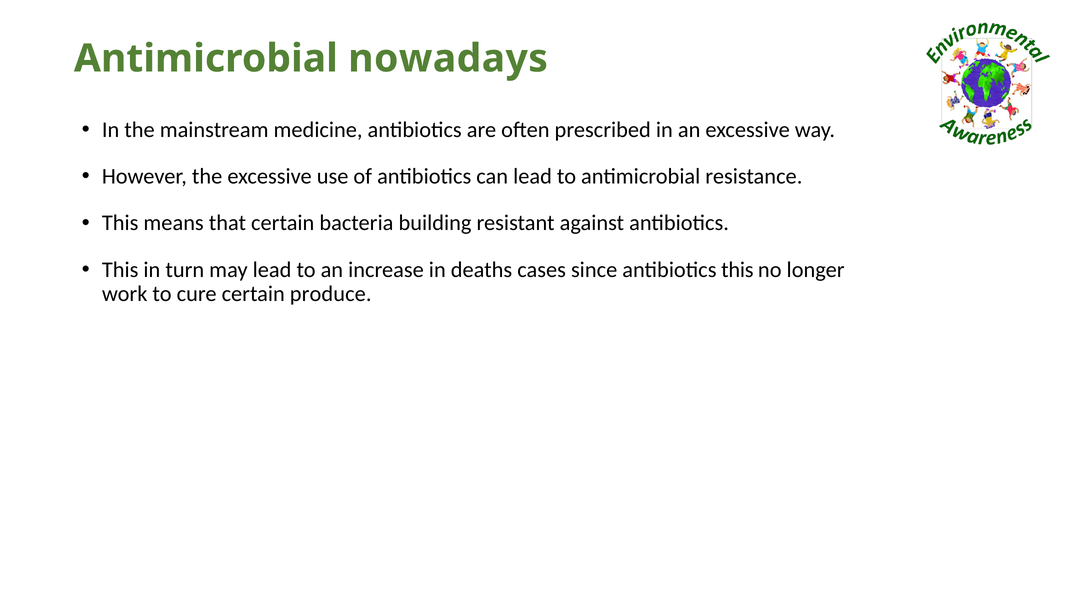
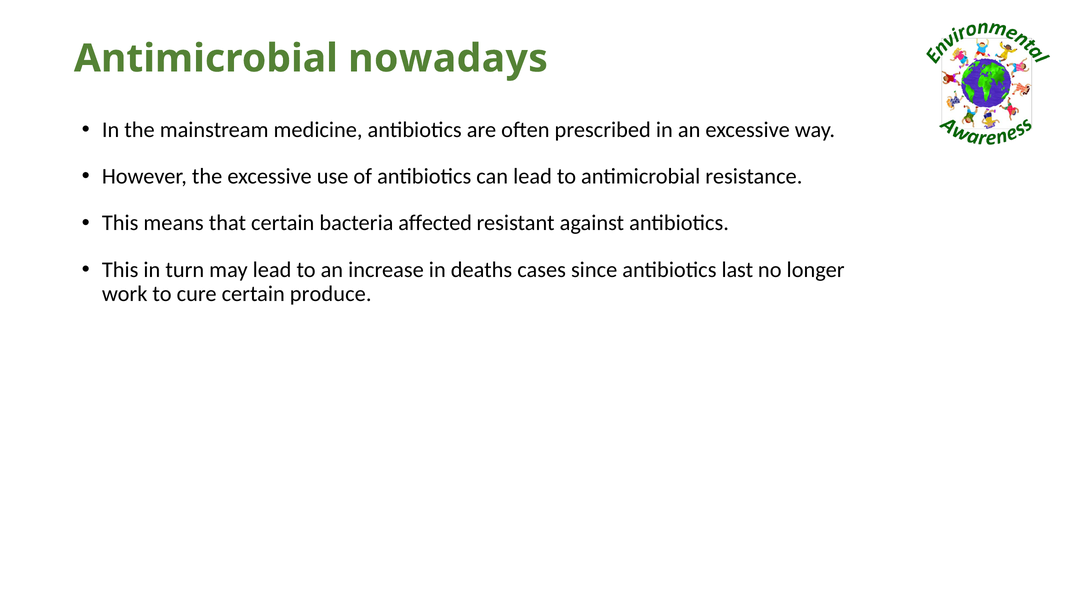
building: building -> affected (435, 223)
antibiotics this: this -> last (737, 269)
